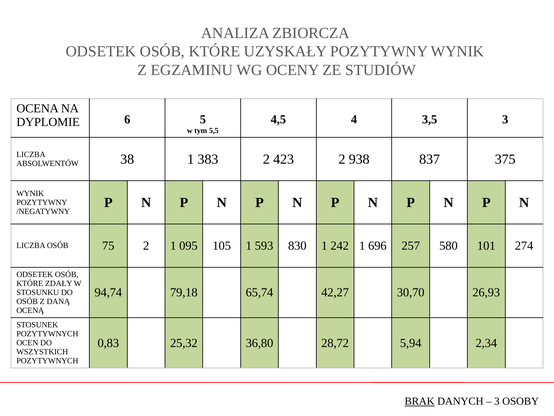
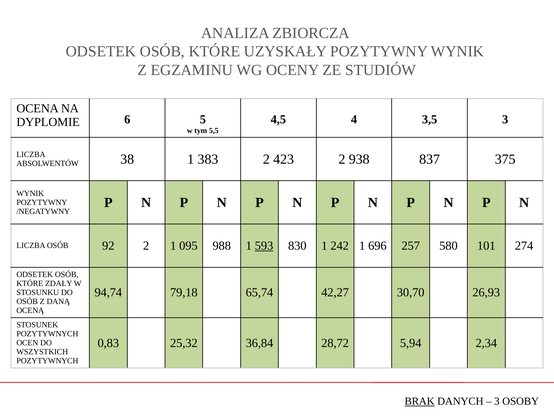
75: 75 -> 92 (108, 245)
105: 105 -> 988 (222, 245)
593 underline: none -> present (264, 245)
36,80: 36,80 -> 36,84 (259, 343)
